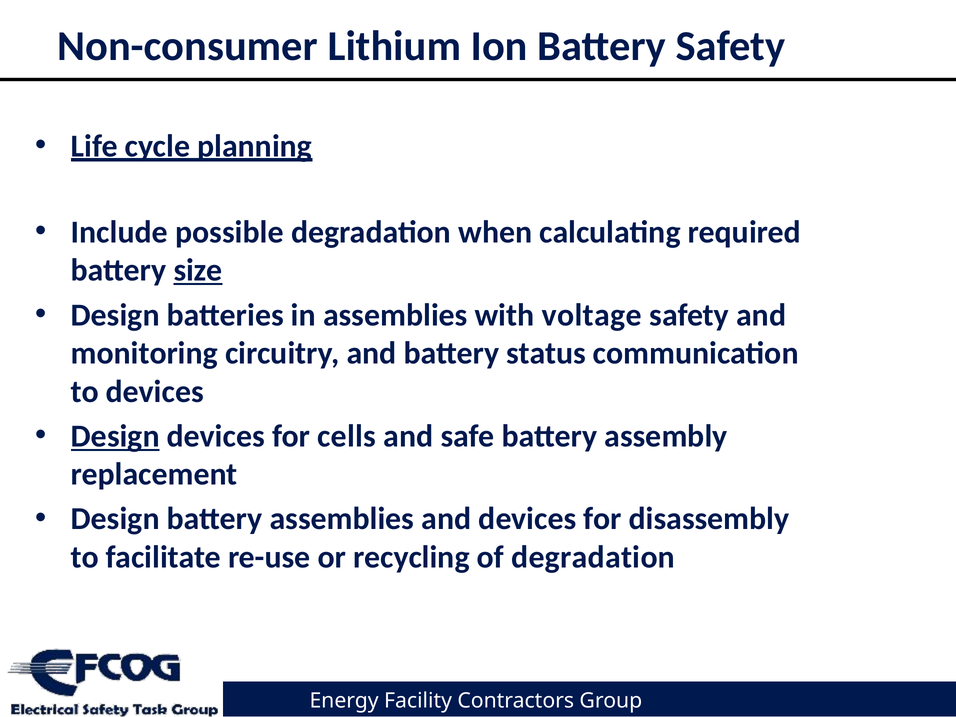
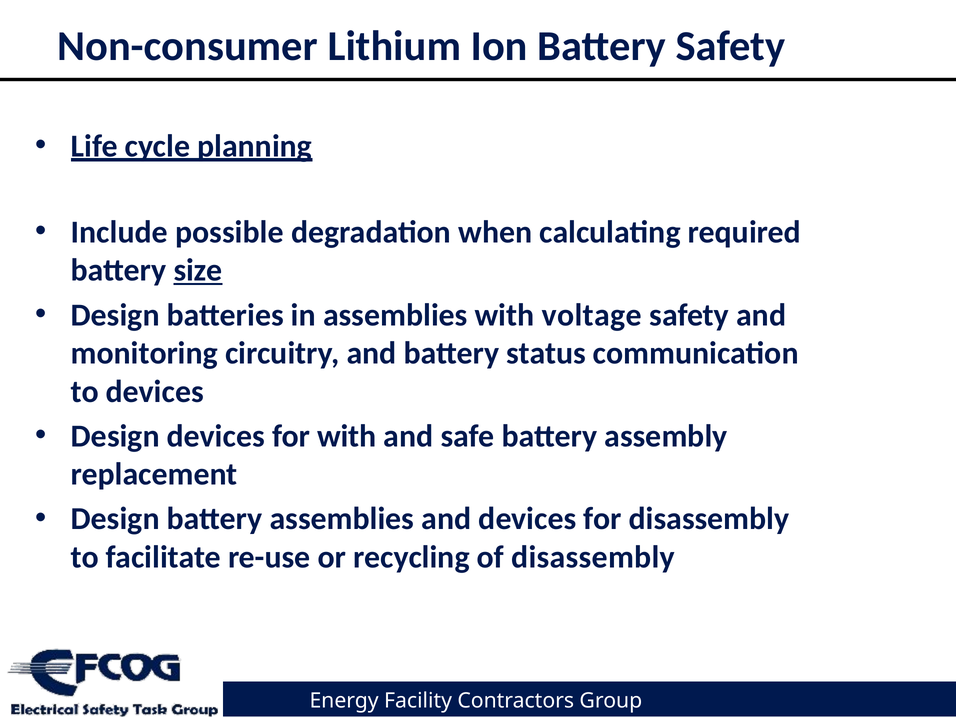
Design underline: present -> none (115, 436)
for cells: cells -> with (347, 436)
of degradation: degradation -> disassembly (593, 557)
